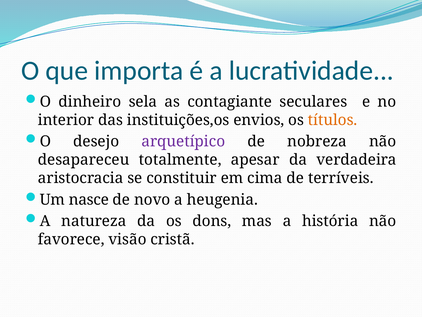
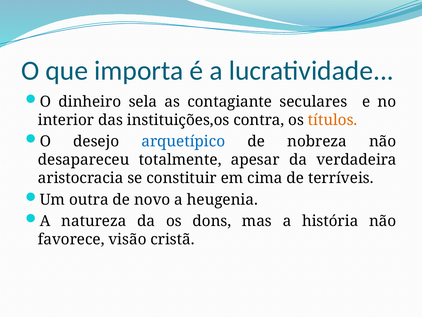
envios: envios -> contra (259, 120)
arquetípico colour: purple -> blue (183, 141)
nasce: nasce -> outra (89, 199)
